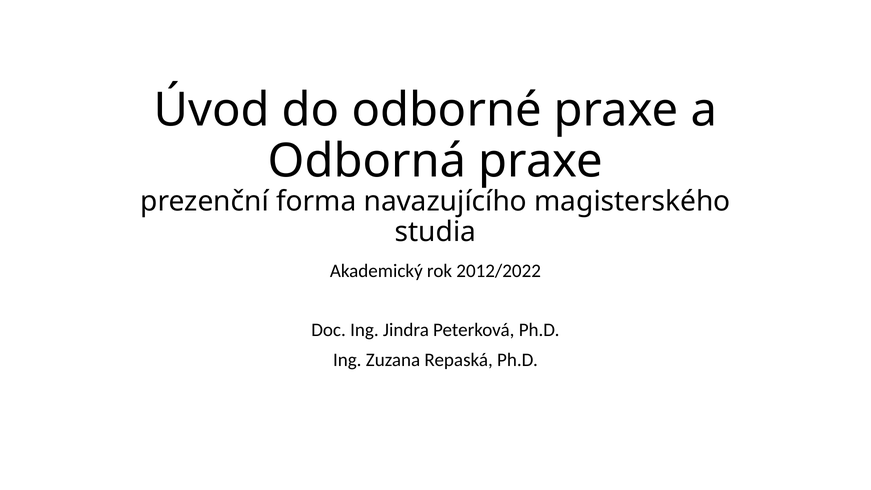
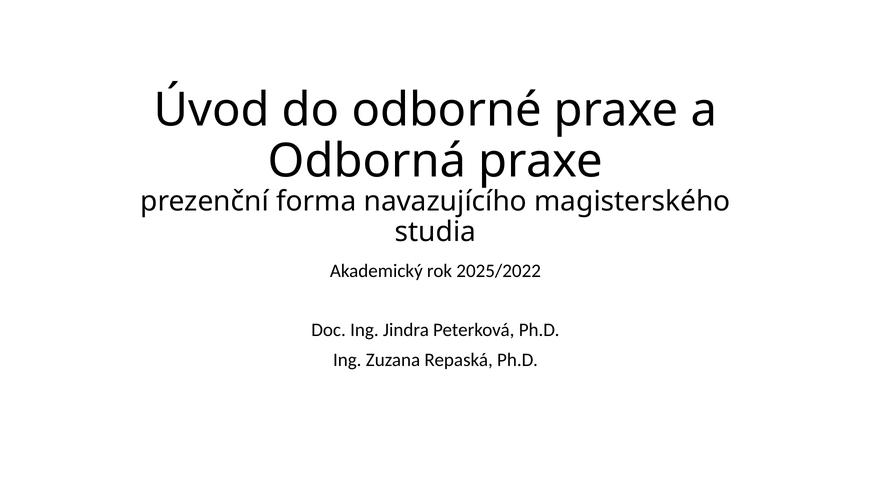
2012/2022: 2012/2022 -> 2025/2022 (499, 271)
